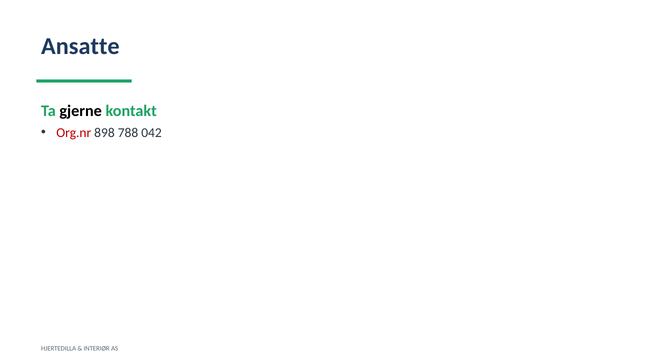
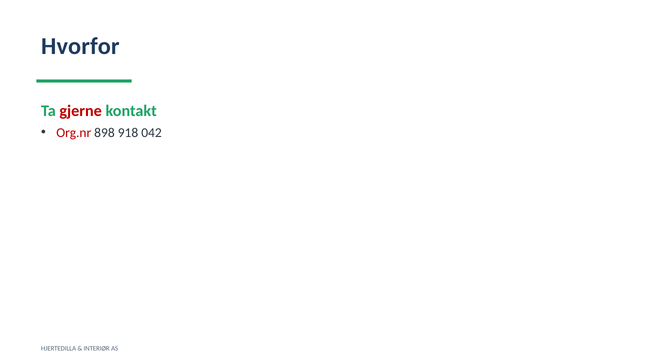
Ansatte: Ansatte -> Hvorfor (80, 46)
gjerne colour: black -> red (81, 111)
788: 788 -> 918 (128, 133)
